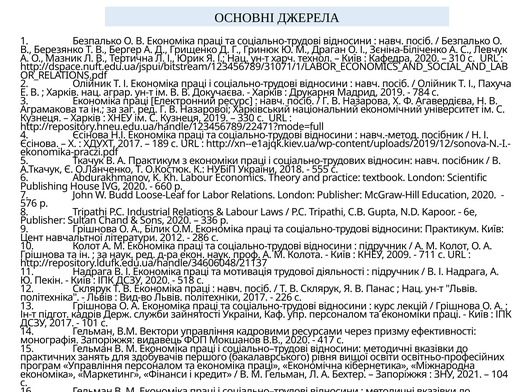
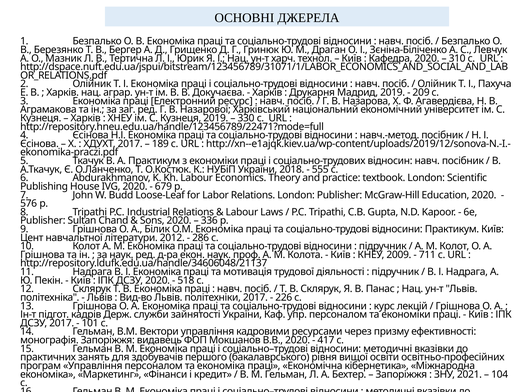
784: 784 -> 209 (421, 93)
660: 660 -> 679 (163, 187)
